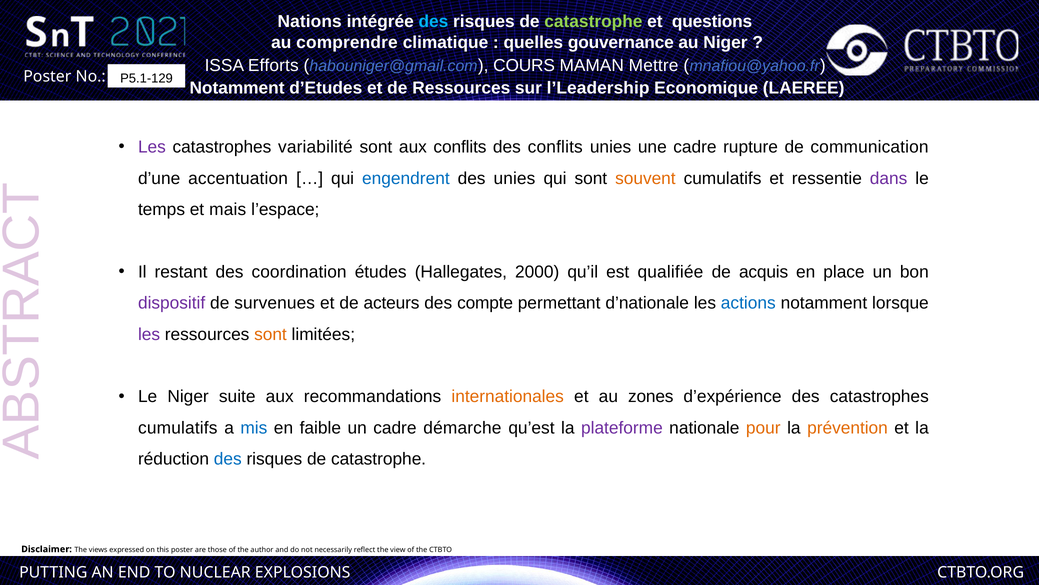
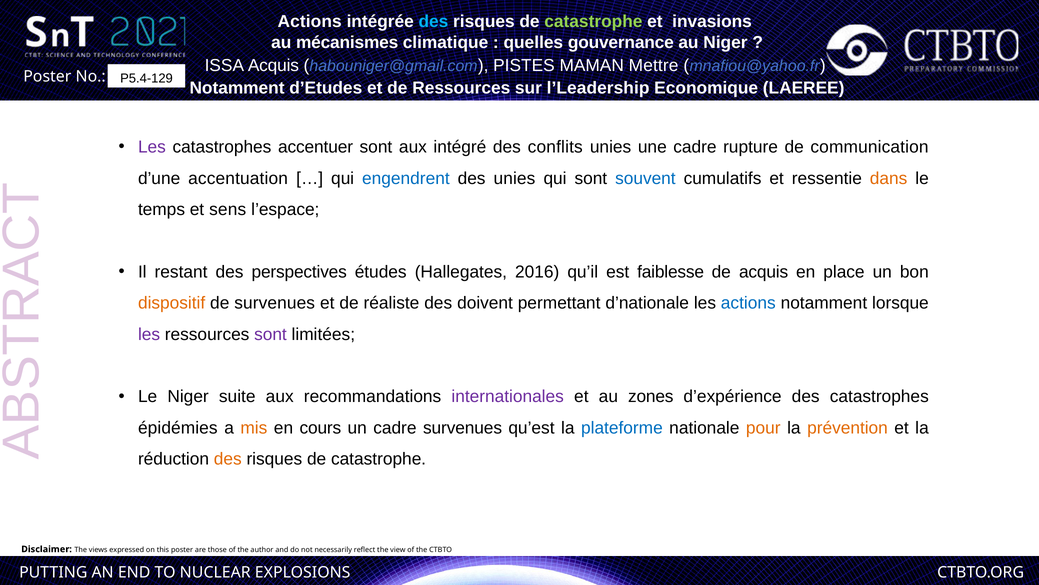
Nations: Nations -> Actions (310, 22)
questions: questions -> invasions (712, 22)
comprendre: comprendre -> mécanismes (347, 42)
ISSA Efforts: Efforts -> Acquis (273, 65)
COURS: COURS -> PISTES (524, 65)
P5.1-129: P5.1-129 -> P5.4-129 (147, 78)
variabilité: variabilité -> accentuer (316, 147)
aux conflits: conflits -> intégré (460, 147)
souvent colour: orange -> blue (645, 178)
dans colour: purple -> orange (889, 178)
mais: mais -> sens (228, 209)
coordination: coordination -> perspectives (299, 272)
2000: 2000 -> 2016 (537, 272)
qualifiée: qualifiée -> faiblesse (671, 272)
dispositif colour: purple -> orange (172, 303)
acteurs: acteurs -> réaliste (391, 303)
compte: compte -> doivent (485, 303)
sont colour: orange -> purple (270, 334)
internationales colour: orange -> purple (508, 396)
cumulatifs: cumulatifs -> épidémies (178, 428)
mis colour: blue -> orange (254, 428)
faible: faible -> cours (320, 428)
cadre démarche: démarche -> survenues (463, 428)
plateforme colour: purple -> blue (622, 428)
des colour: blue -> orange (228, 459)
